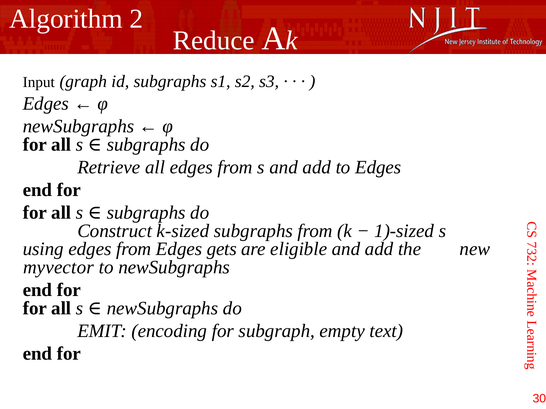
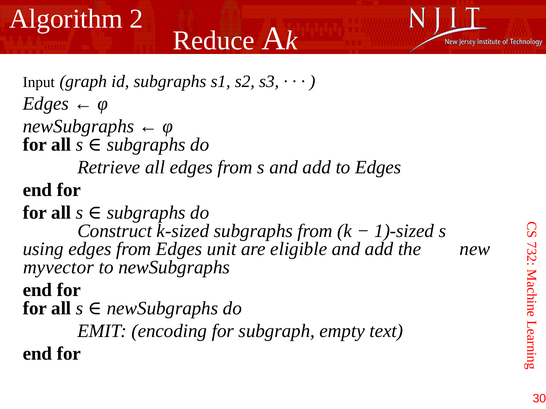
gets: gets -> unit (222, 249)
